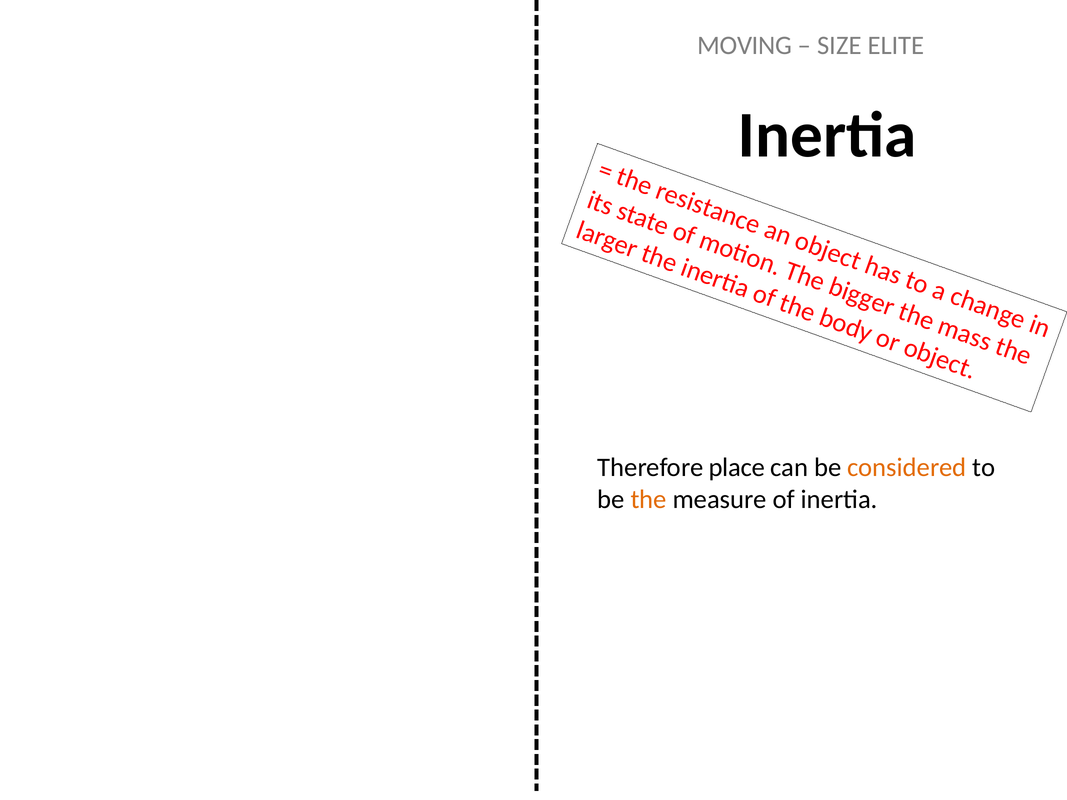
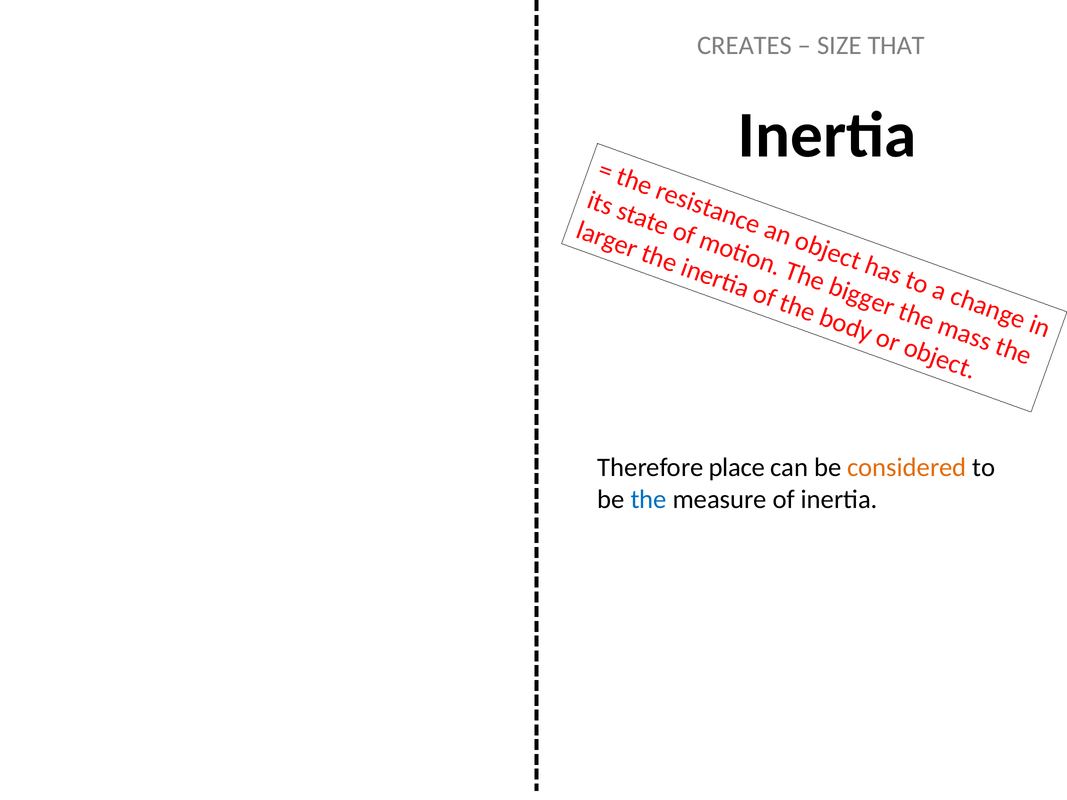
MOVING: MOVING -> CREATES (745, 46)
ELITE: ELITE -> THAT (896, 46)
the colour: orange -> blue (649, 500)
